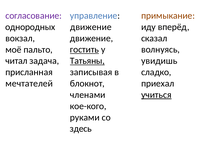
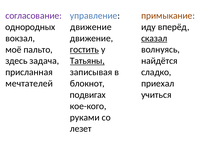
сказал underline: none -> present (154, 38)
увидишь: увидишь -> найдётся (159, 61)
читал: читал -> здесь (16, 61)
членами: членами -> подвигах (88, 95)
учиться underline: present -> none (156, 95)
здесь: здесь -> лезет (81, 129)
